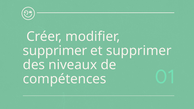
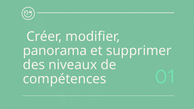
supprimer: supprimer -> panorama (55, 51)
